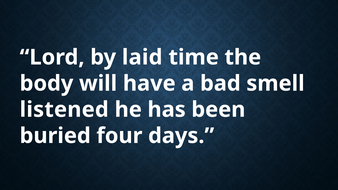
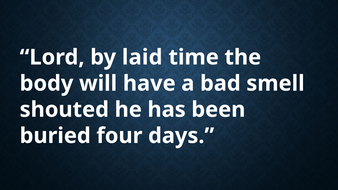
listened: listened -> shouted (64, 110)
